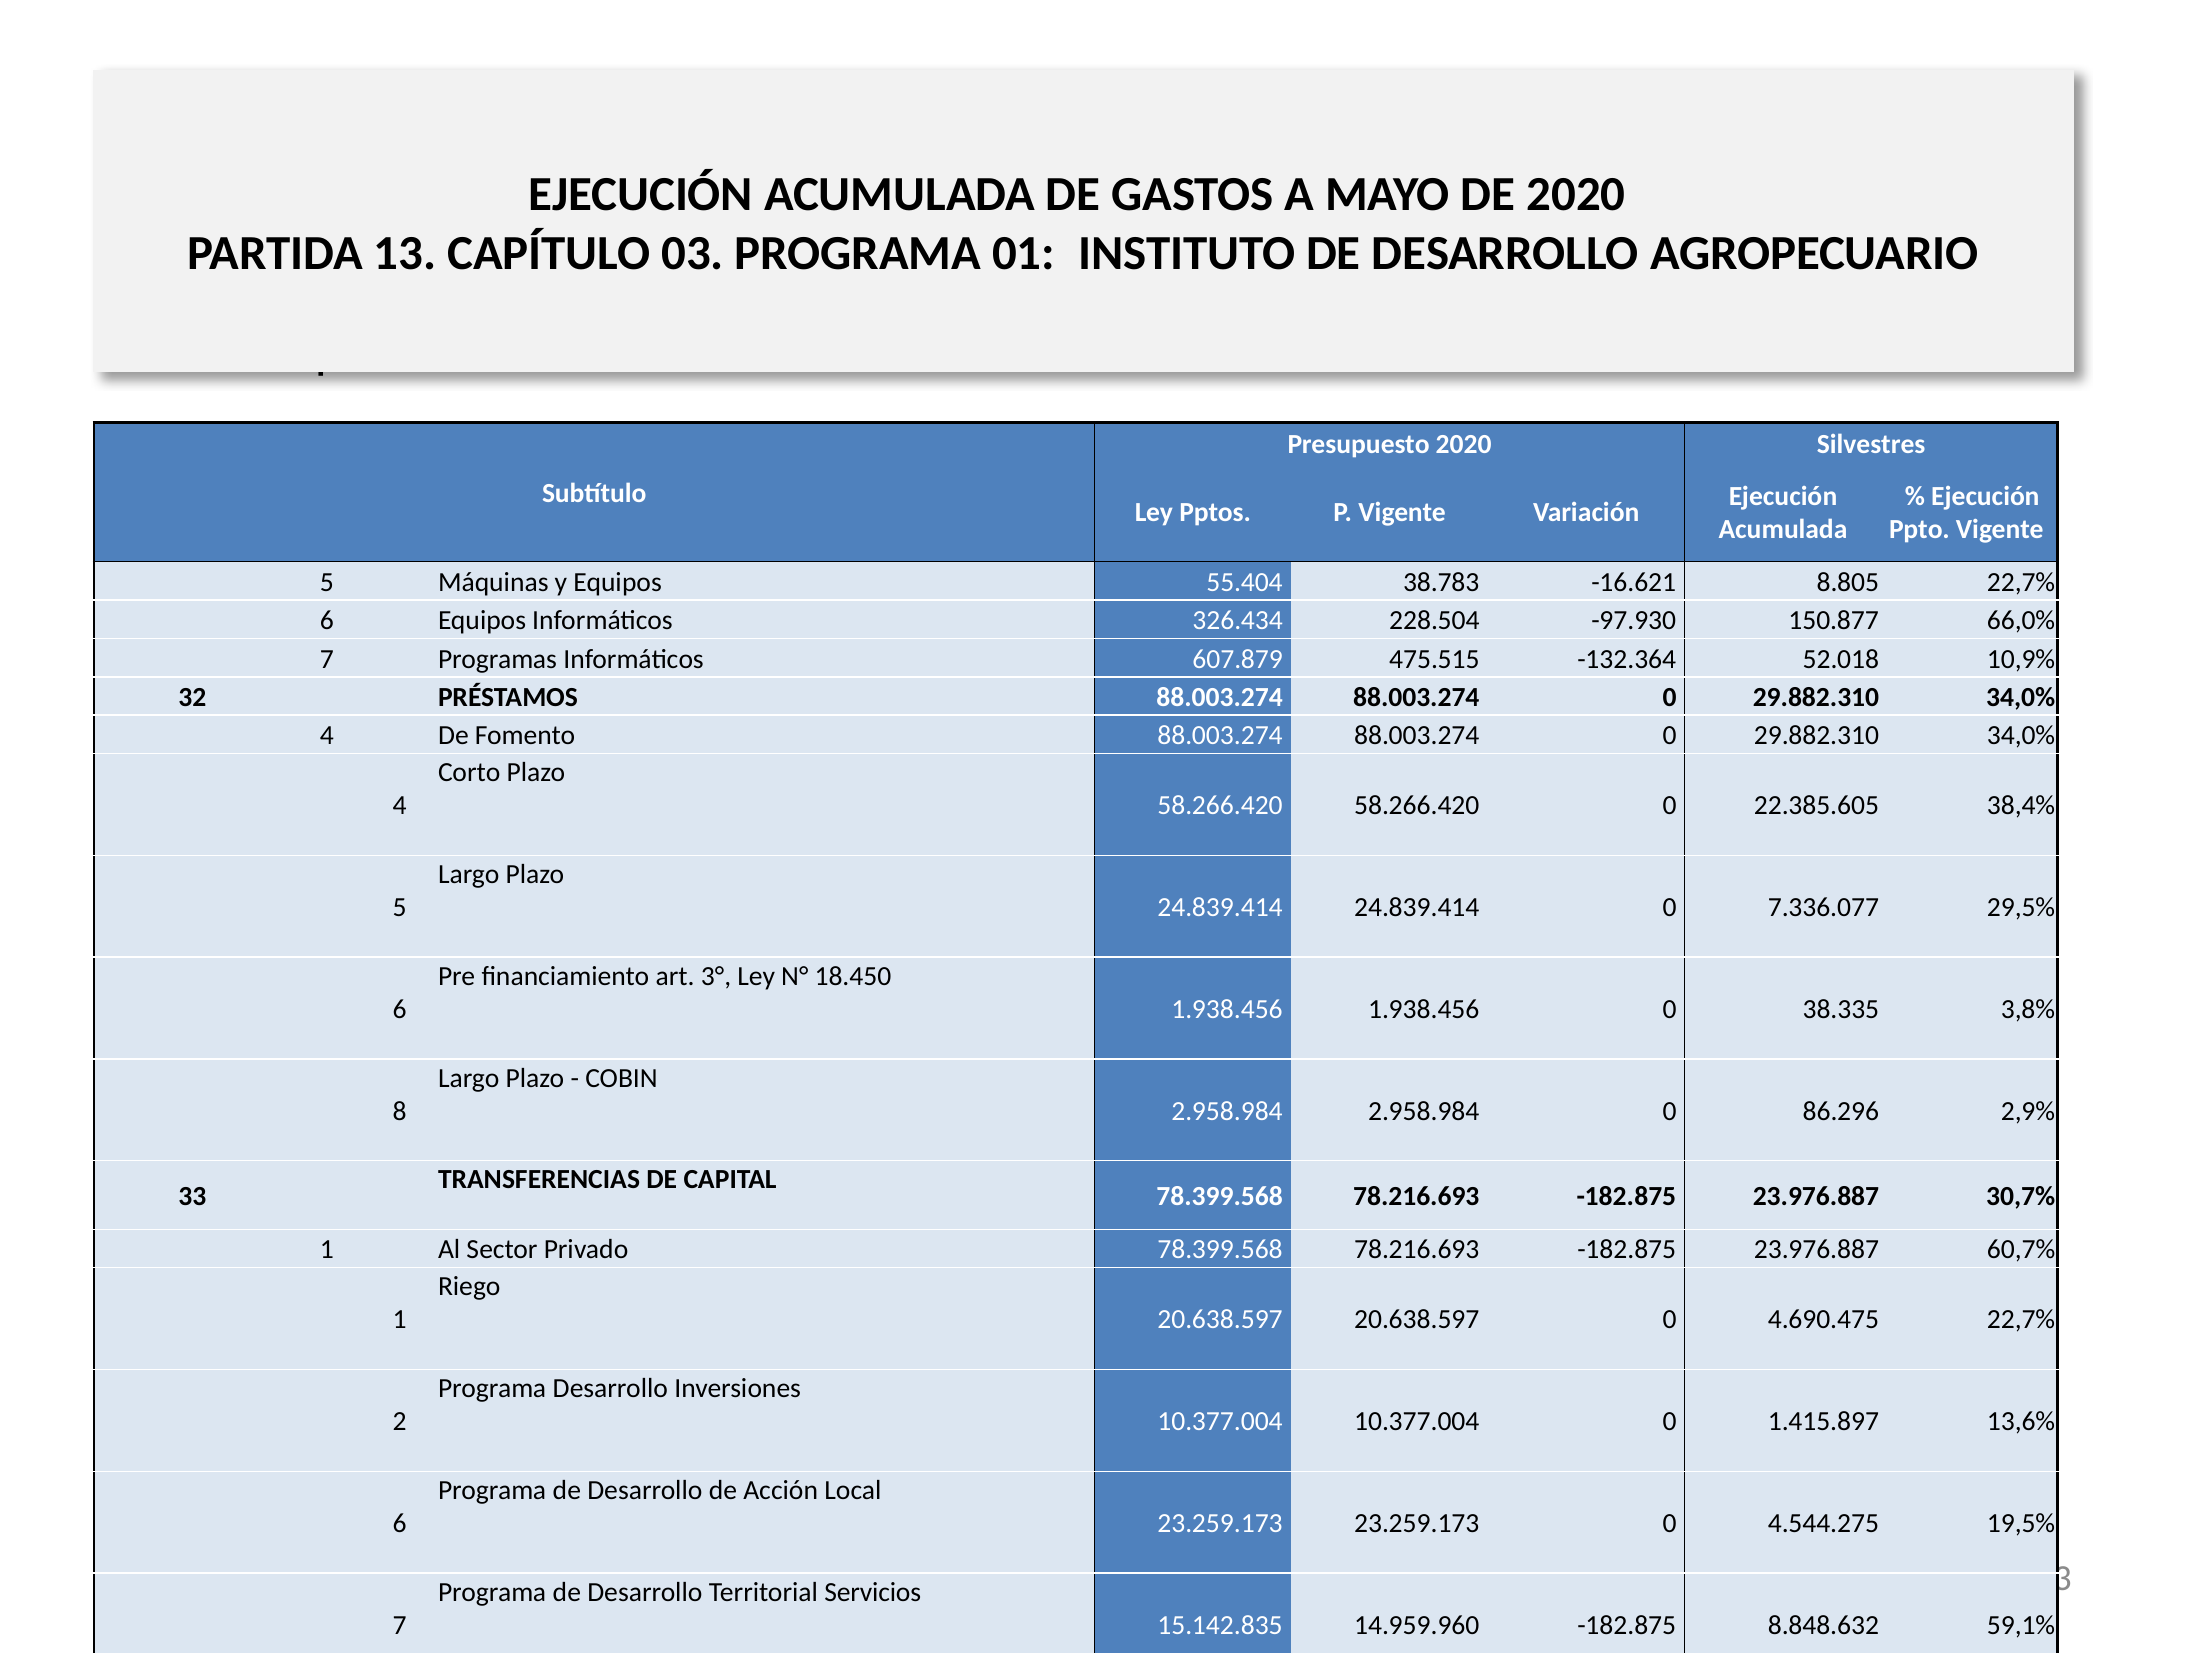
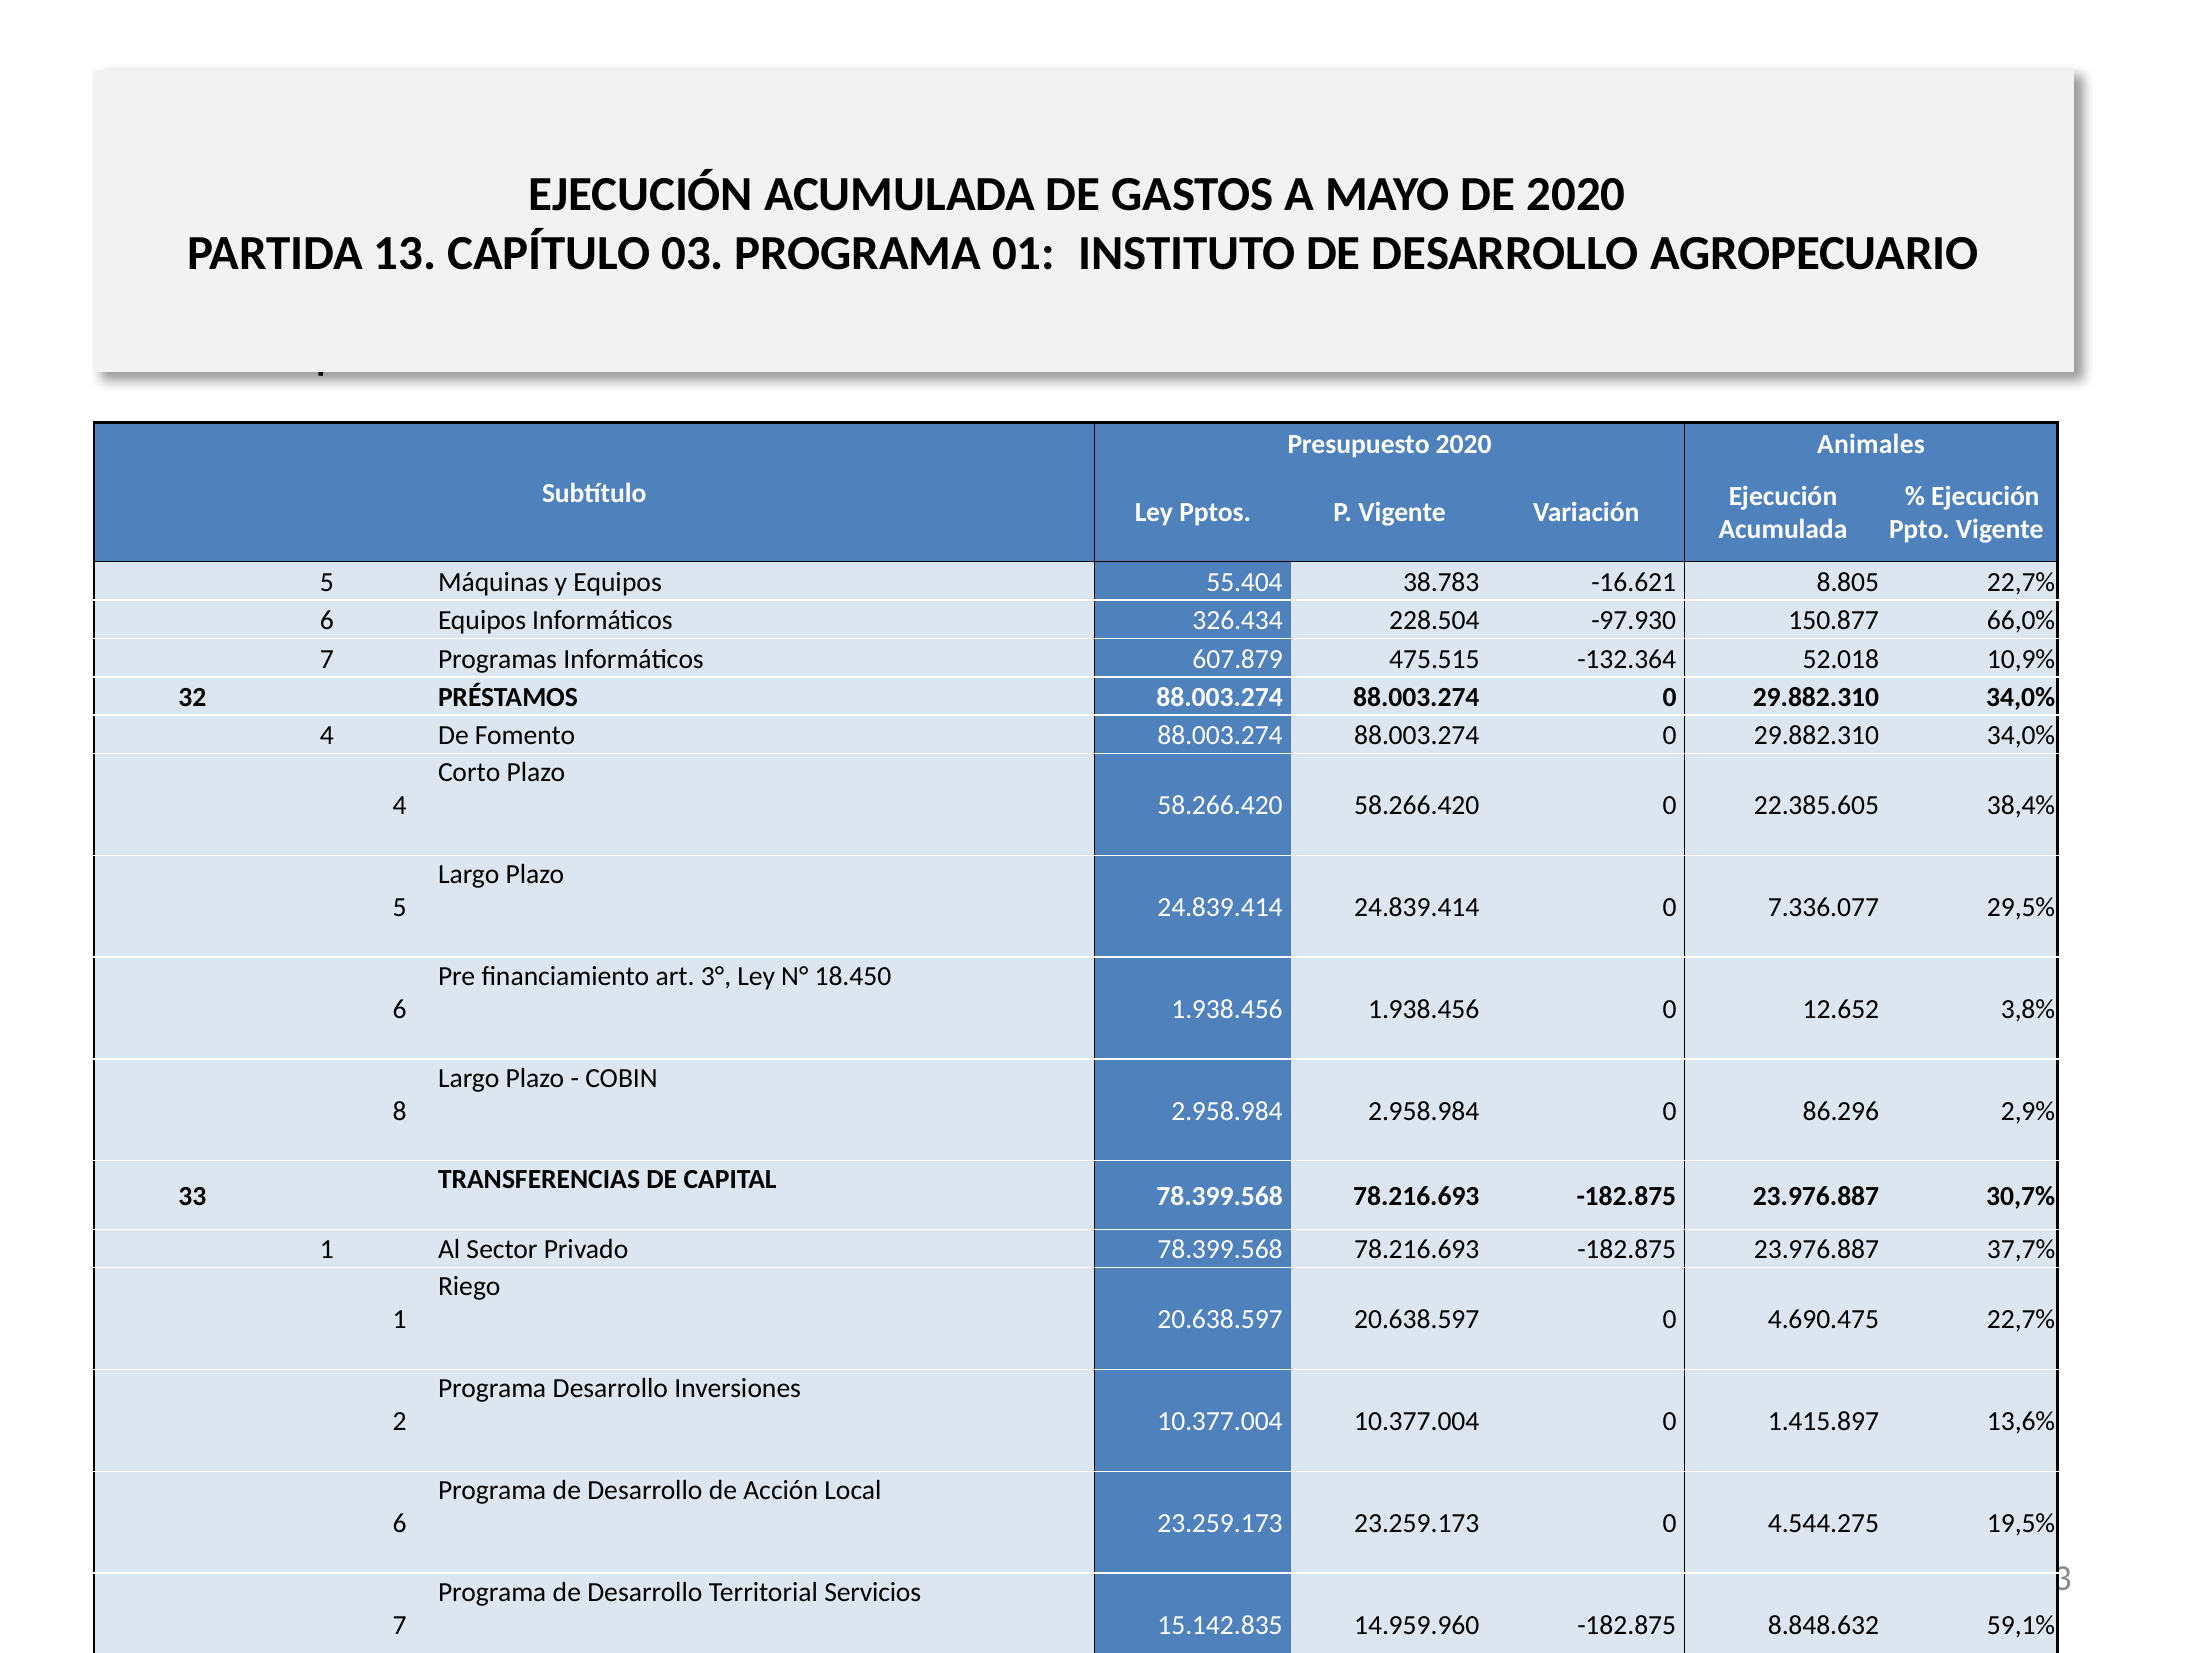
Silvestres: Silvestres -> Animales (1871, 445)
38.335: 38.335 -> 12.652 (1841, 1009)
60,7%: 60,7% -> 37,7% (2021, 1250)
